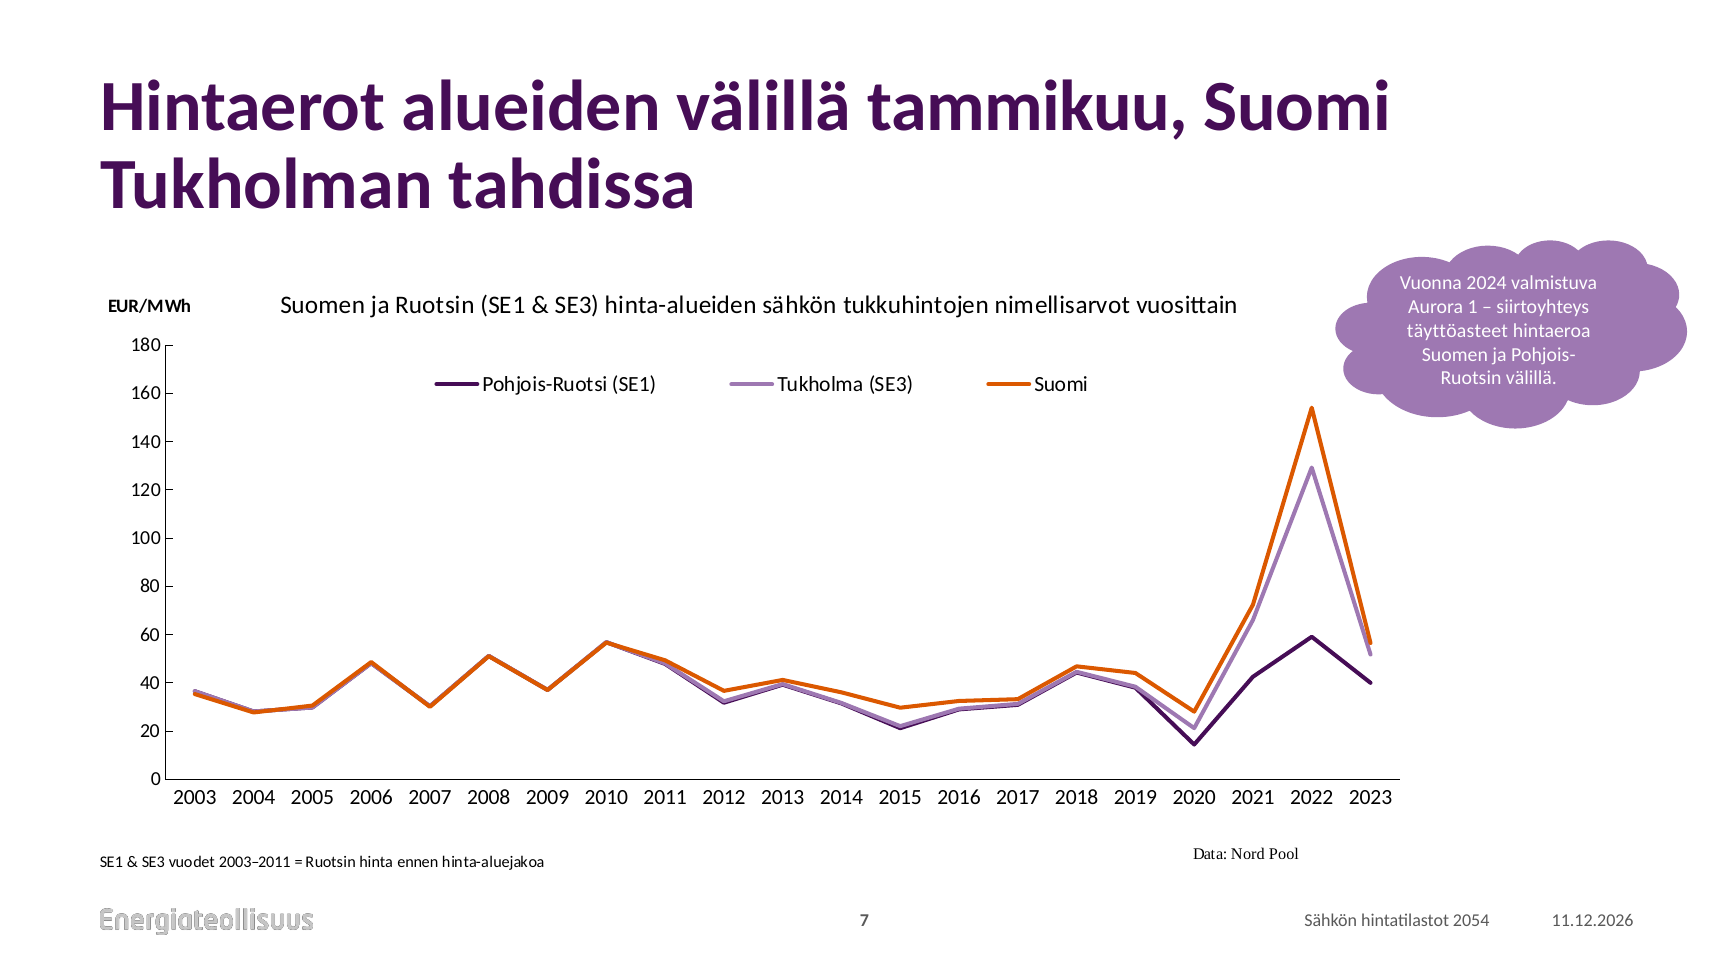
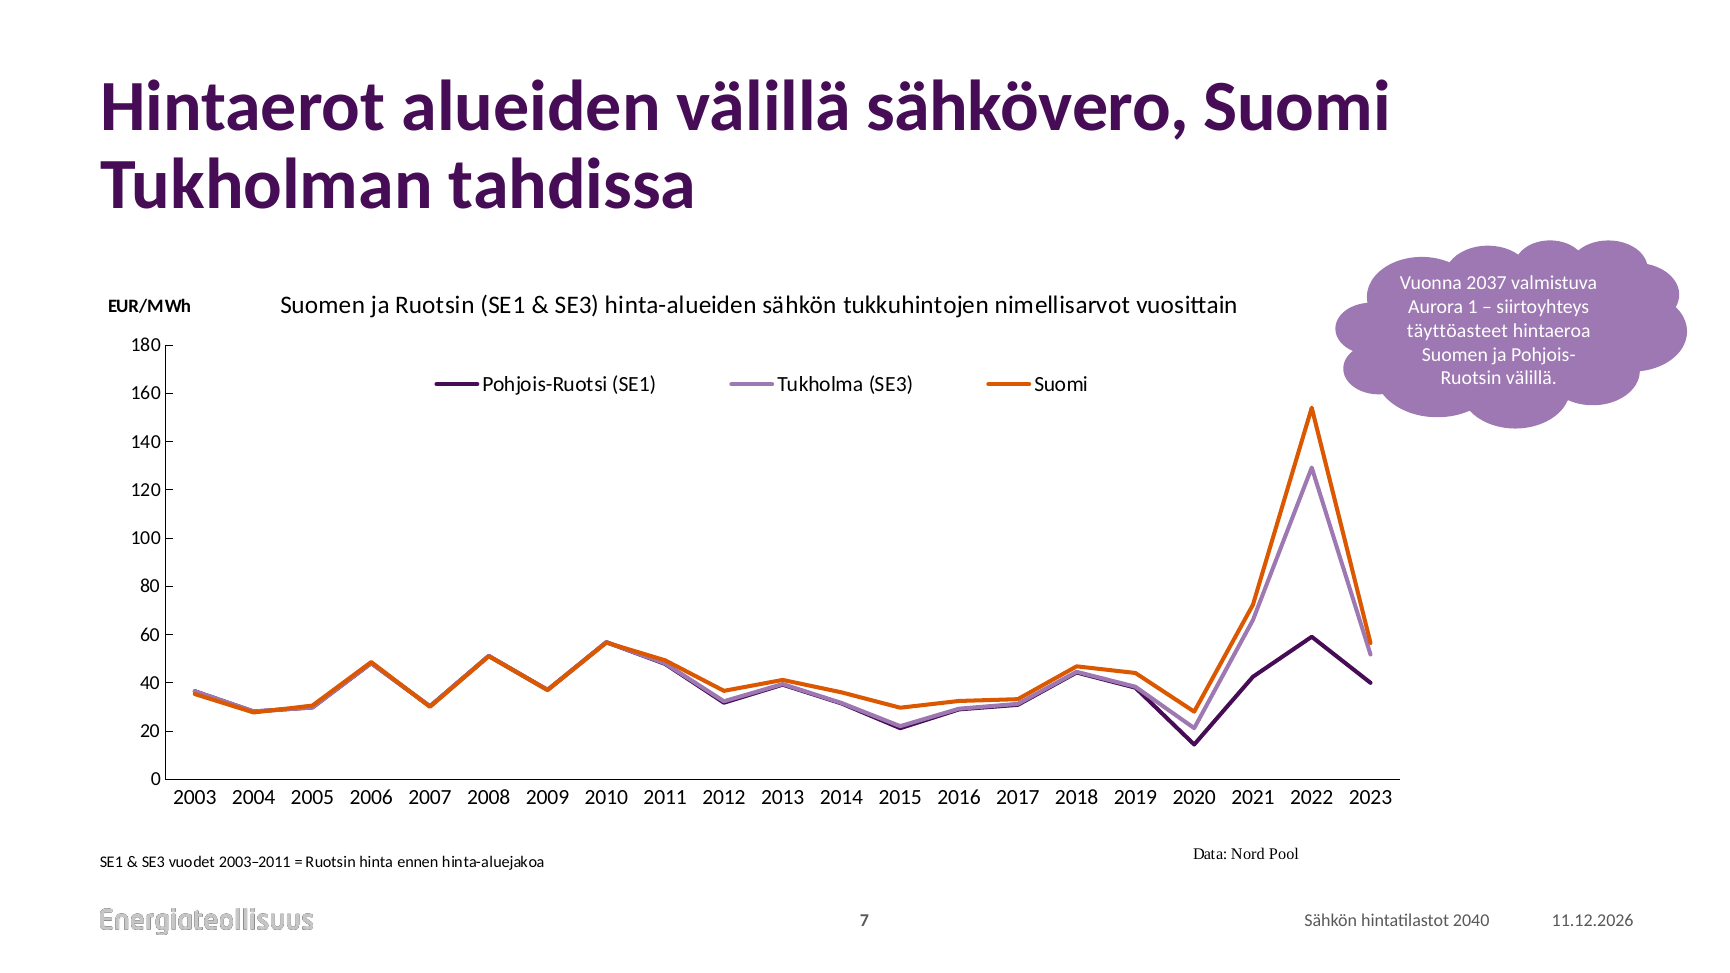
tammikuu: tammikuu -> sähkövero (1028, 106)
2024: 2024 -> 2037 (1487, 283)
2054: 2054 -> 2040 (1471, 921)
